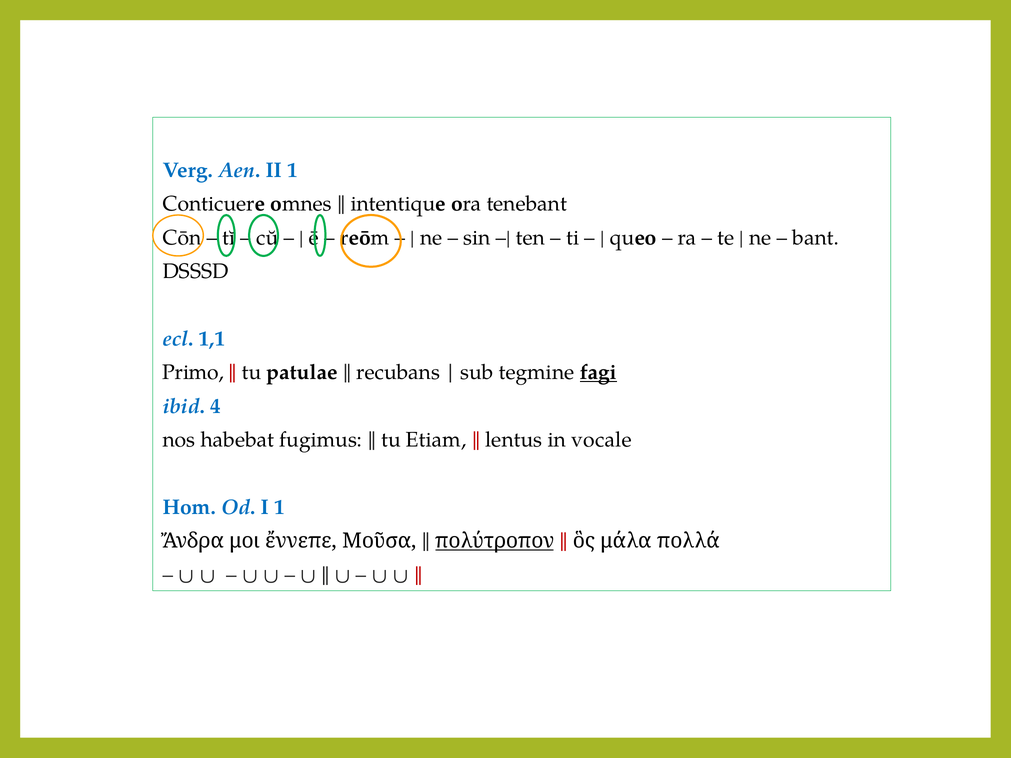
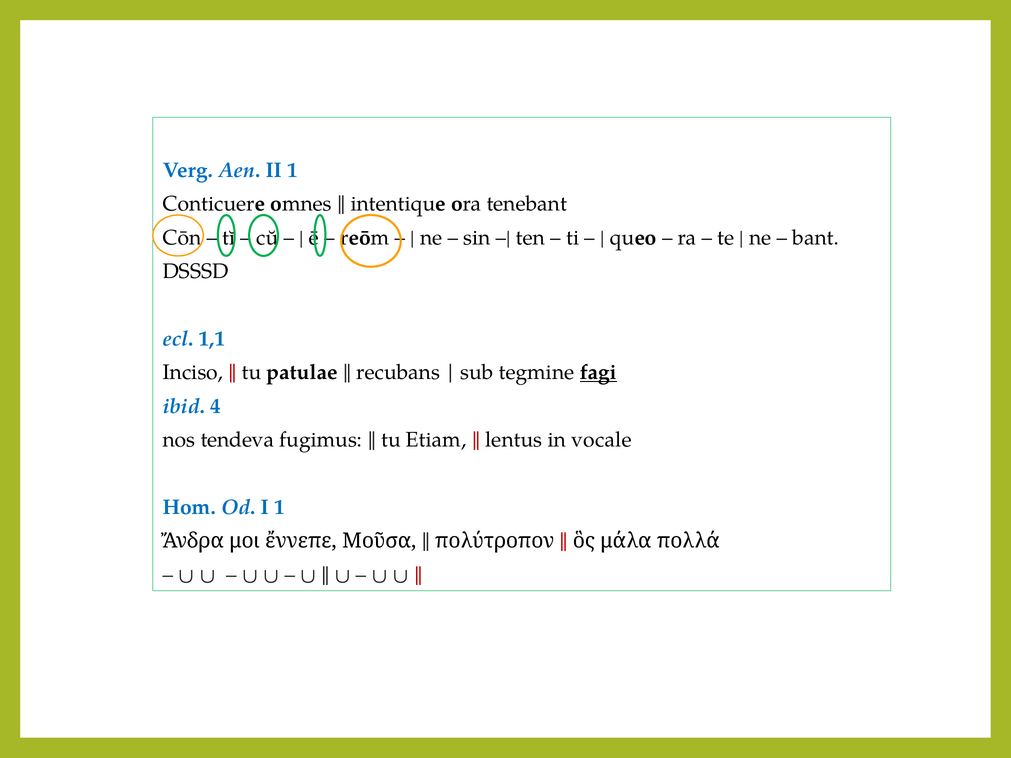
Primo: Primo -> Inciso (193, 373)
habebat: habebat -> tendeva (237, 440)
πολύτροπον underline: present -> none (495, 541)
